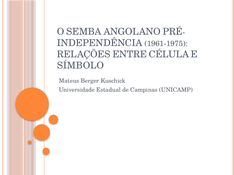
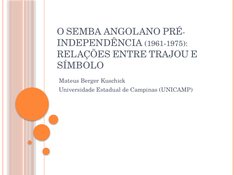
CÉLULA: CÉLULA -> TRAJOU (169, 54)
